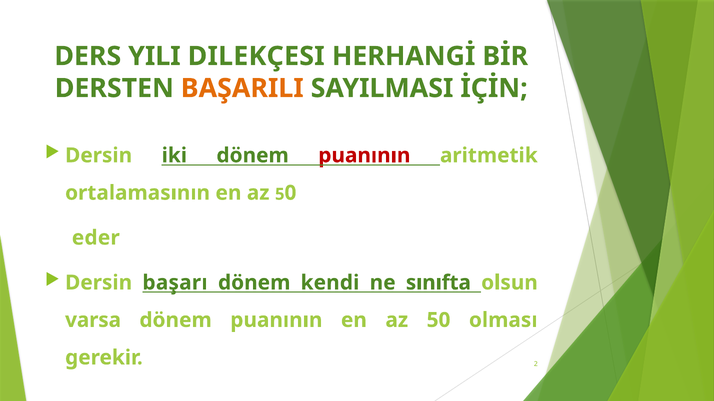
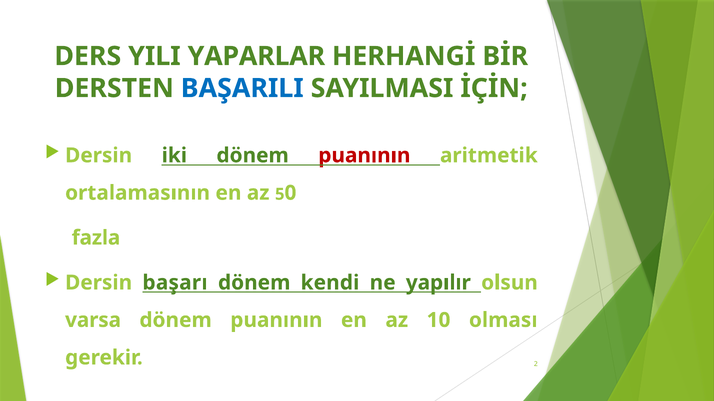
DILEKÇESI: DILEKÇESI -> YAPARLAR (256, 56)
BAŞARILI colour: orange -> blue (242, 88)
eder: eder -> fazla (96, 238)
sınıfta: sınıfta -> yapılır (438, 283)
50: 50 -> 10 (439, 321)
